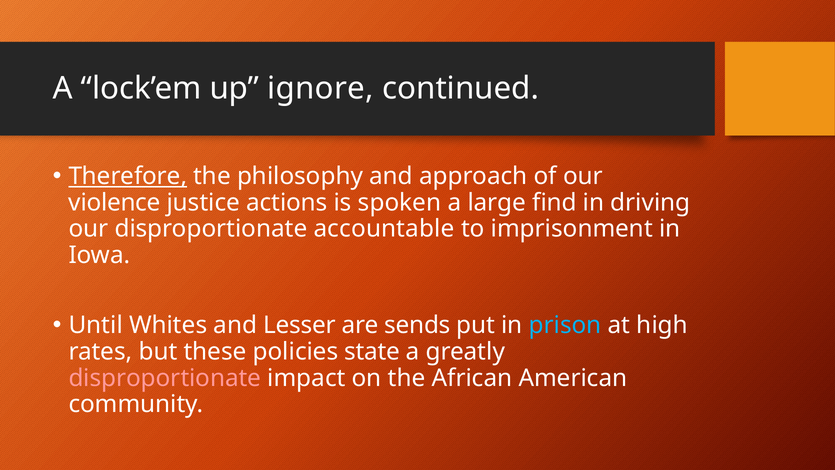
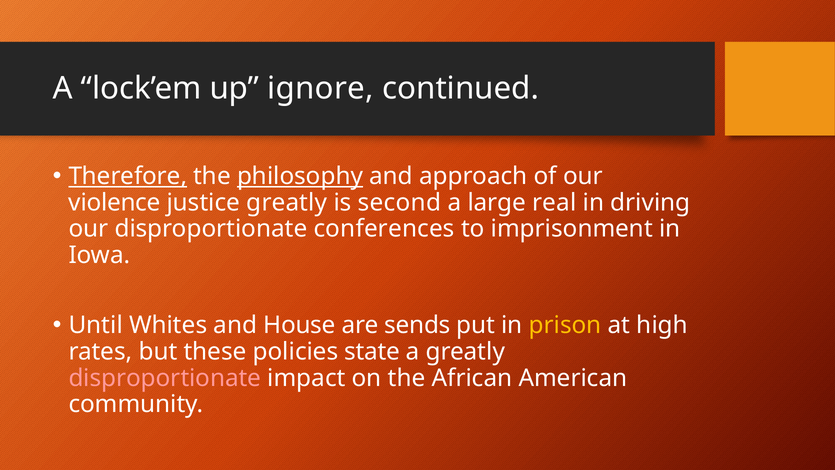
philosophy underline: none -> present (300, 176)
justice actions: actions -> greatly (287, 202)
spoken: spoken -> second (399, 202)
find: find -> real (554, 202)
accountable: accountable -> conferences (384, 229)
Lesser: Lesser -> House (300, 325)
prison colour: light blue -> yellow (565, 325)
